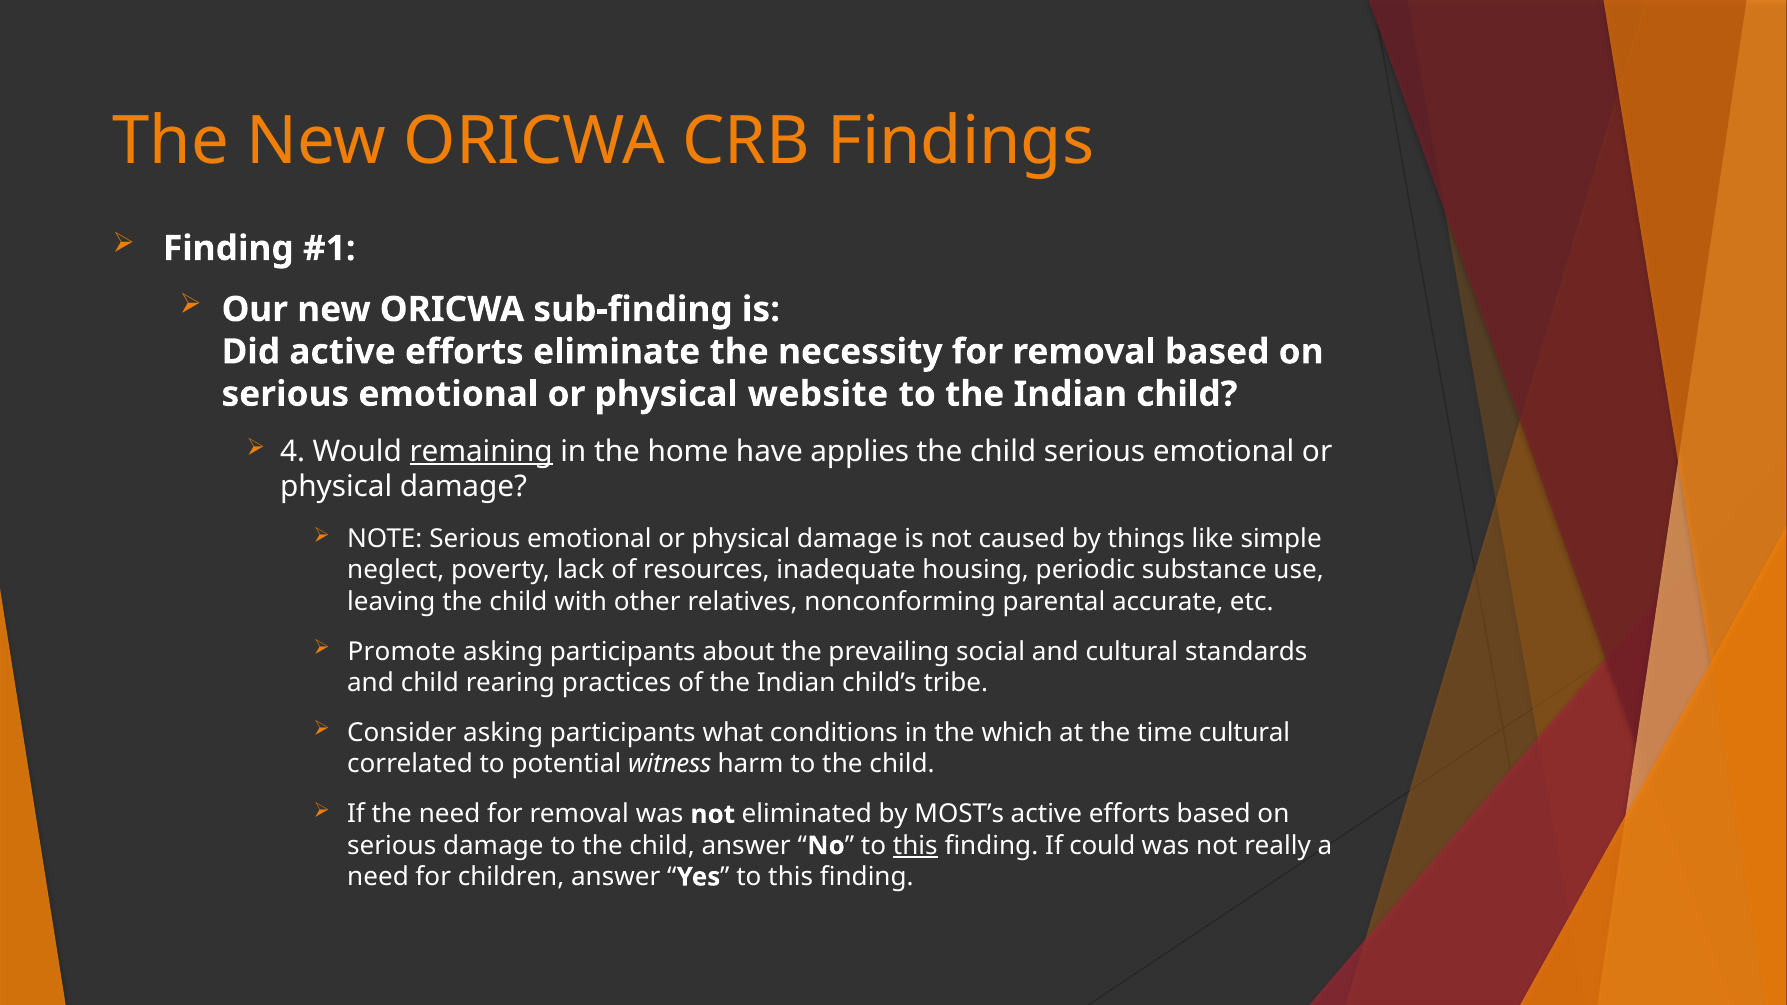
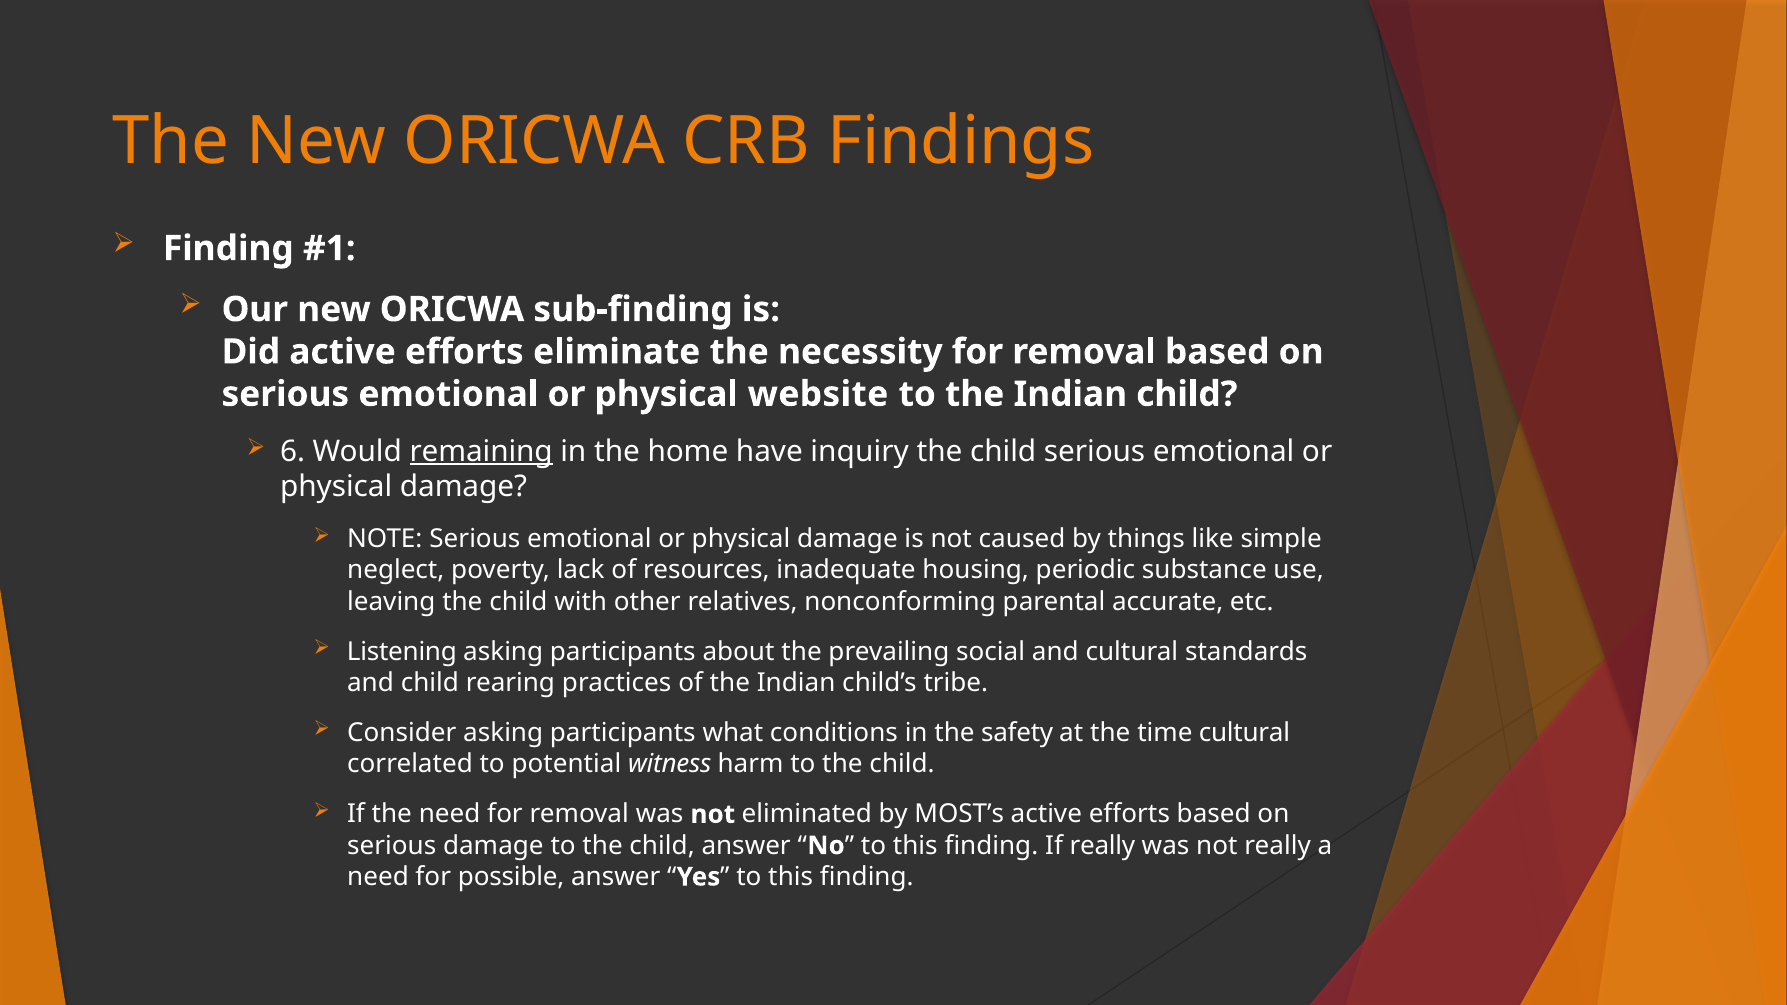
4: 4 -> 6 (293, 452)
applies: applies -> inquiry (860, 452)
Promote: Promote -> Listening (402, 652)
which: which -> safety (1017, 733)
this underline: present -> none (915, 846)
If could: could -> really (1102, 846)
children: children -> possible (511, 877)
